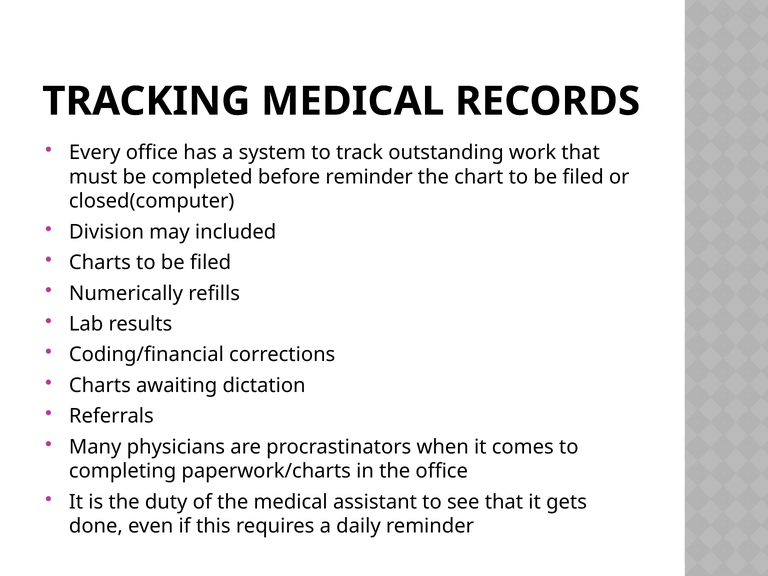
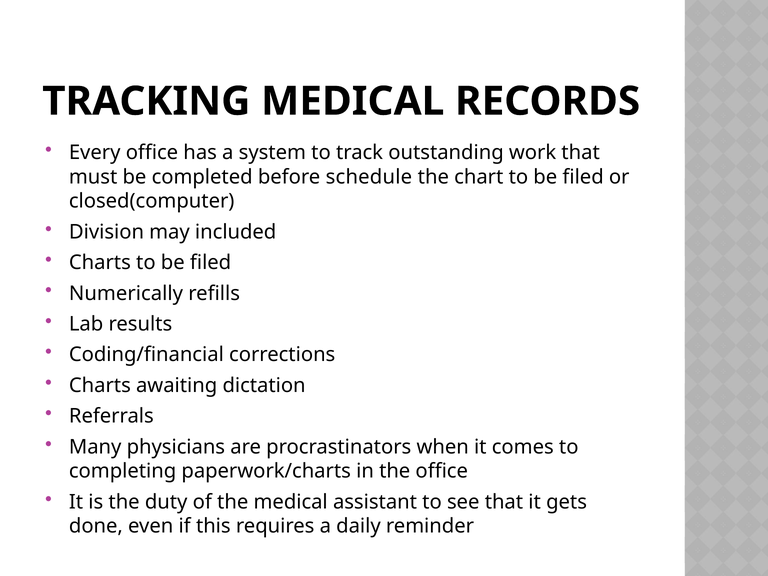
before reminder: reminder -> schedule (369, 177)
